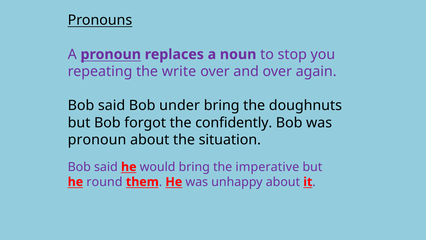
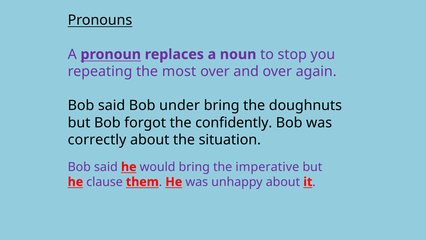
write: write -> most (179, 71)
pronoun: pronoun -> correctly (97, 140)
round: round -> clause (105, 182)
